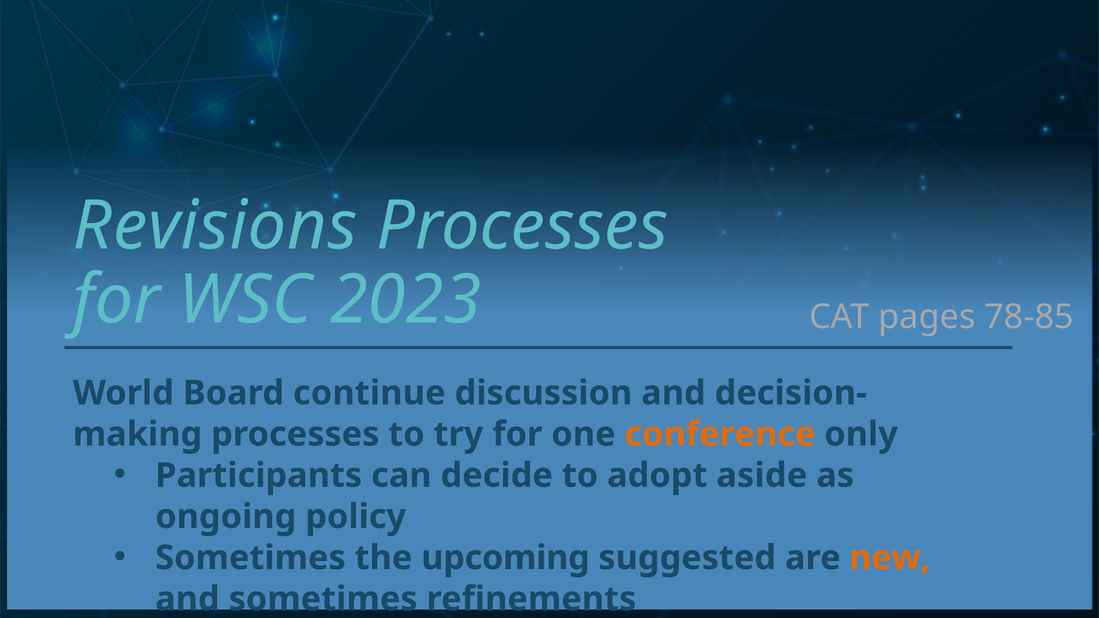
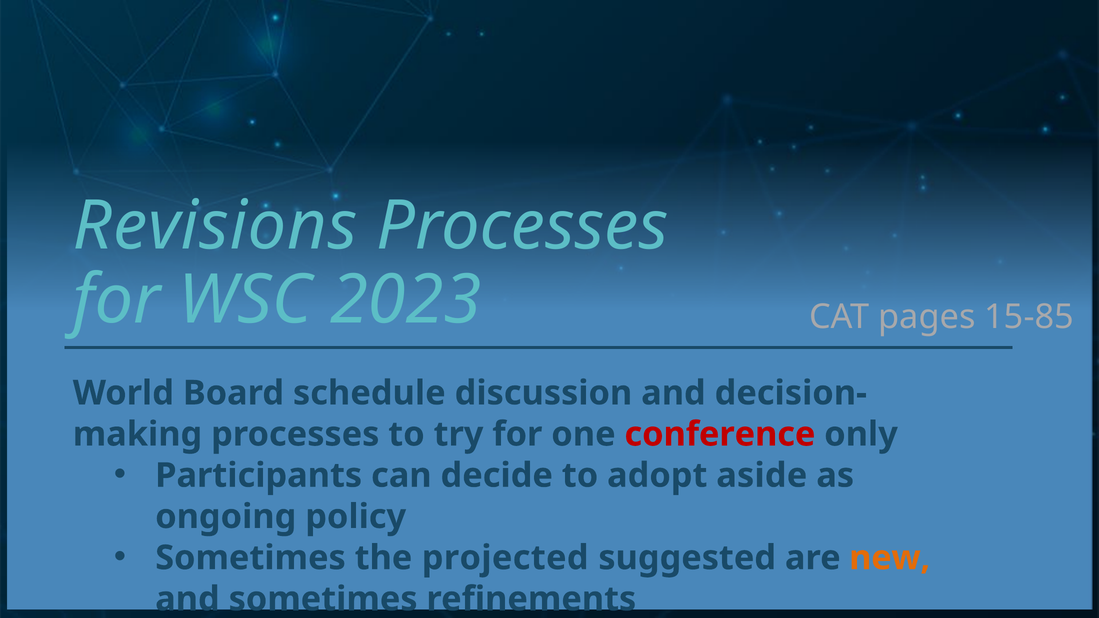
78-85: 78-85 -> 15-85 (1029, 317)
continue: continue -> schedule (369, 393)
conference colour: orange -> red (720, 434)
upcoming: upcoming -> projected (505, 558)
